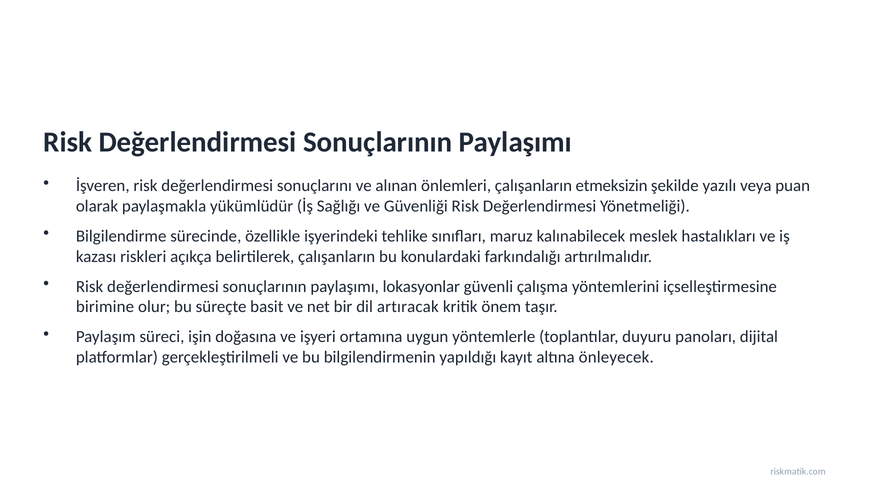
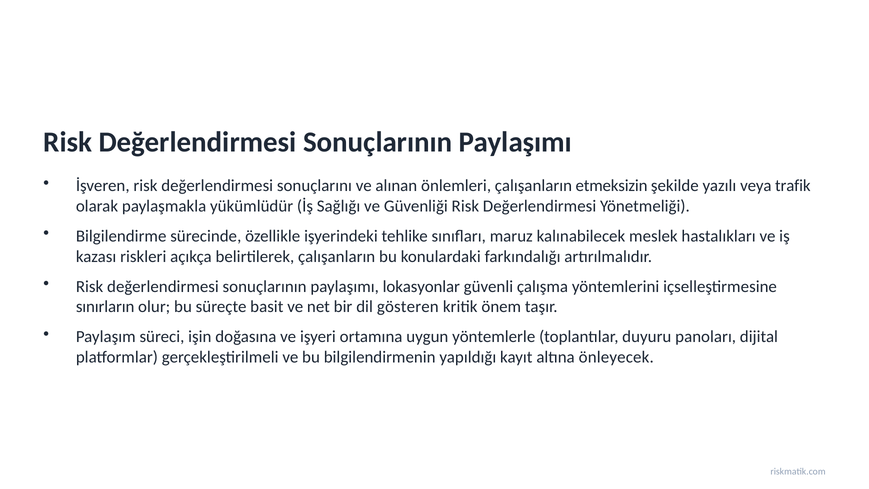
puan: puan -> trafik (793, 186)
birimine: birimine -> sınırların (105, 307)
artıracak: artıracak -> gösteren (408, 307)
